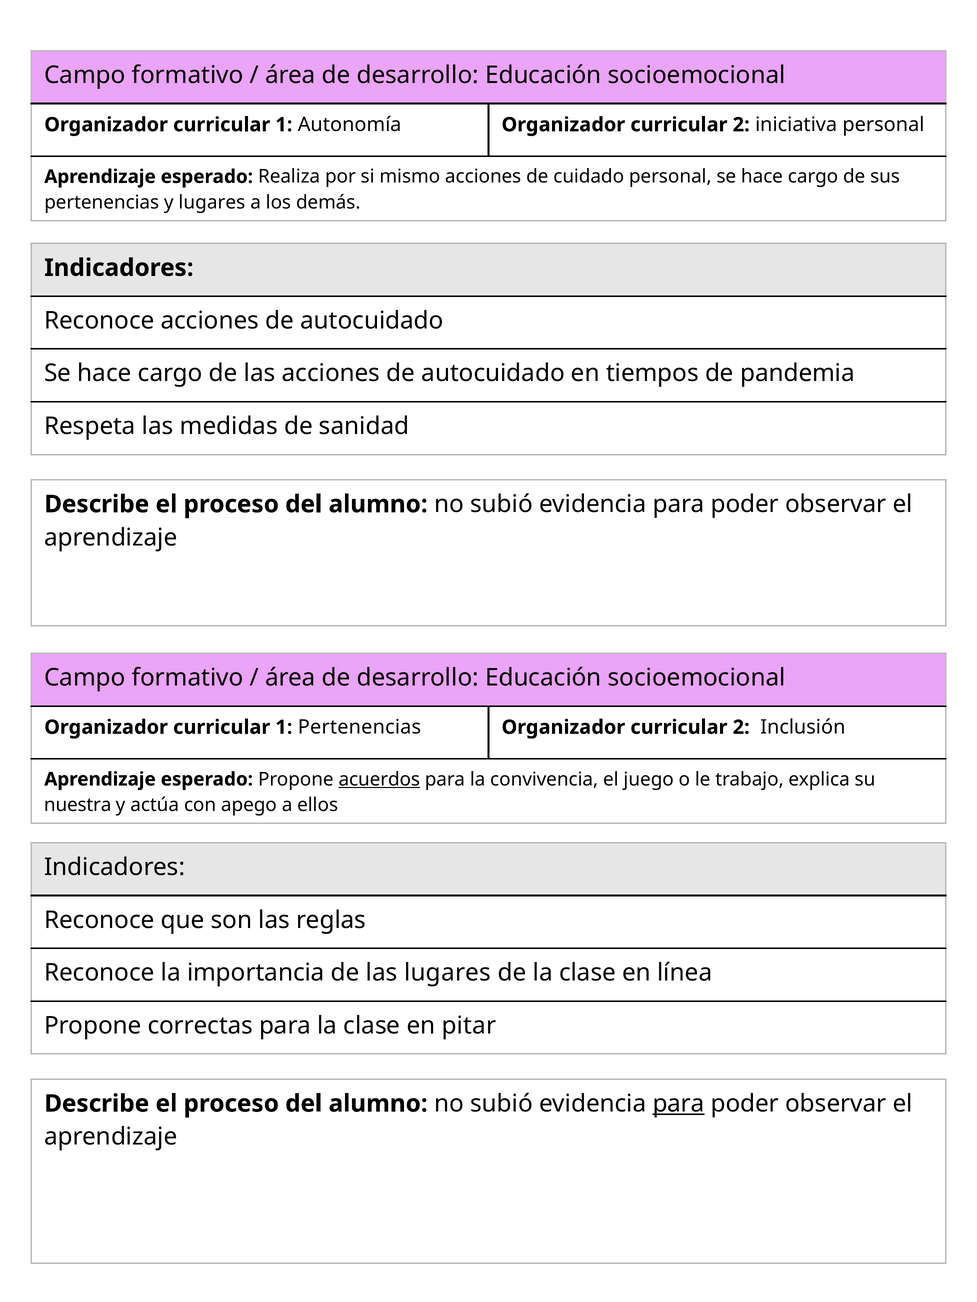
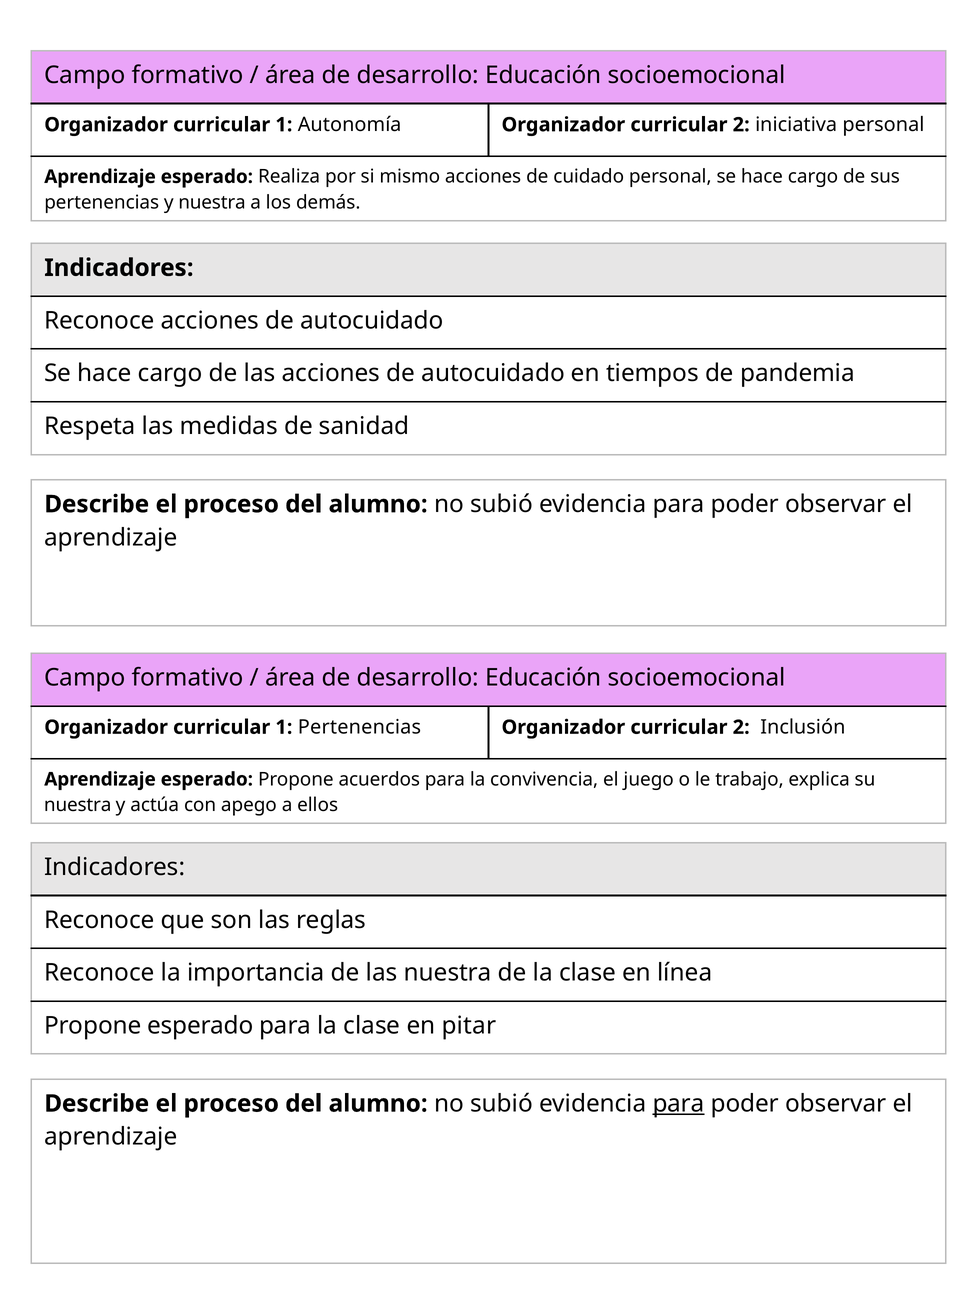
y lugares: lugares -> nuestra (212, 202)
acuerdos underline: present -> none (379, 780)
las lugares: lugares -> nuestra (448, 973)
Propone correctas: correctas -> esperado (200, 1026)
